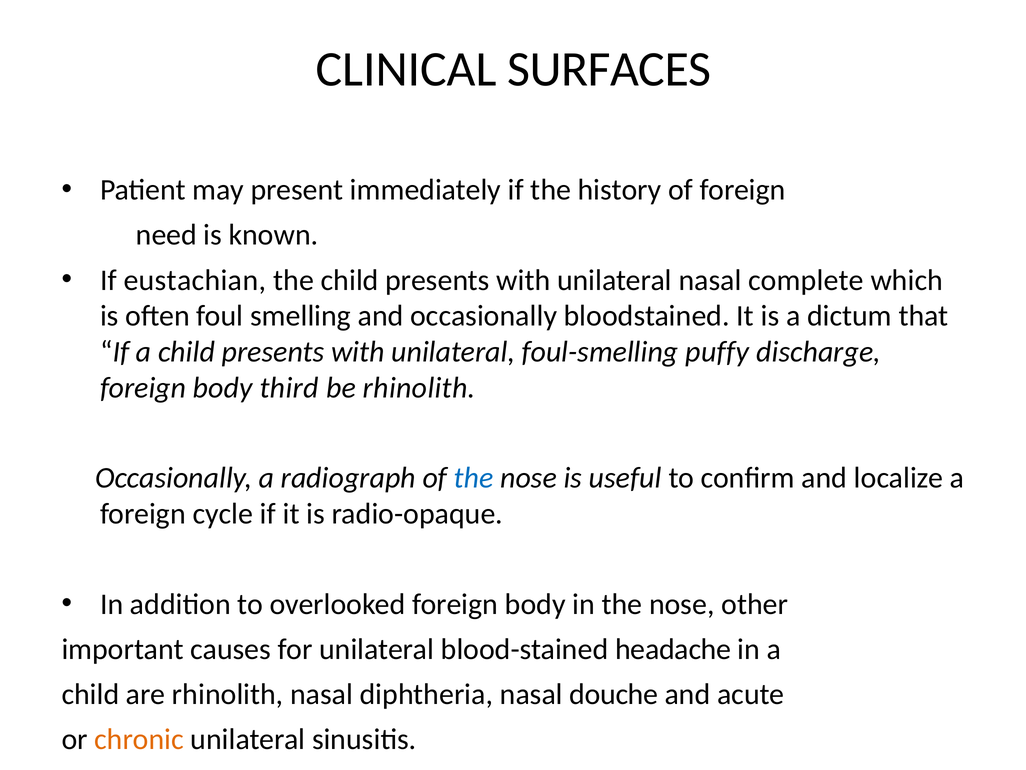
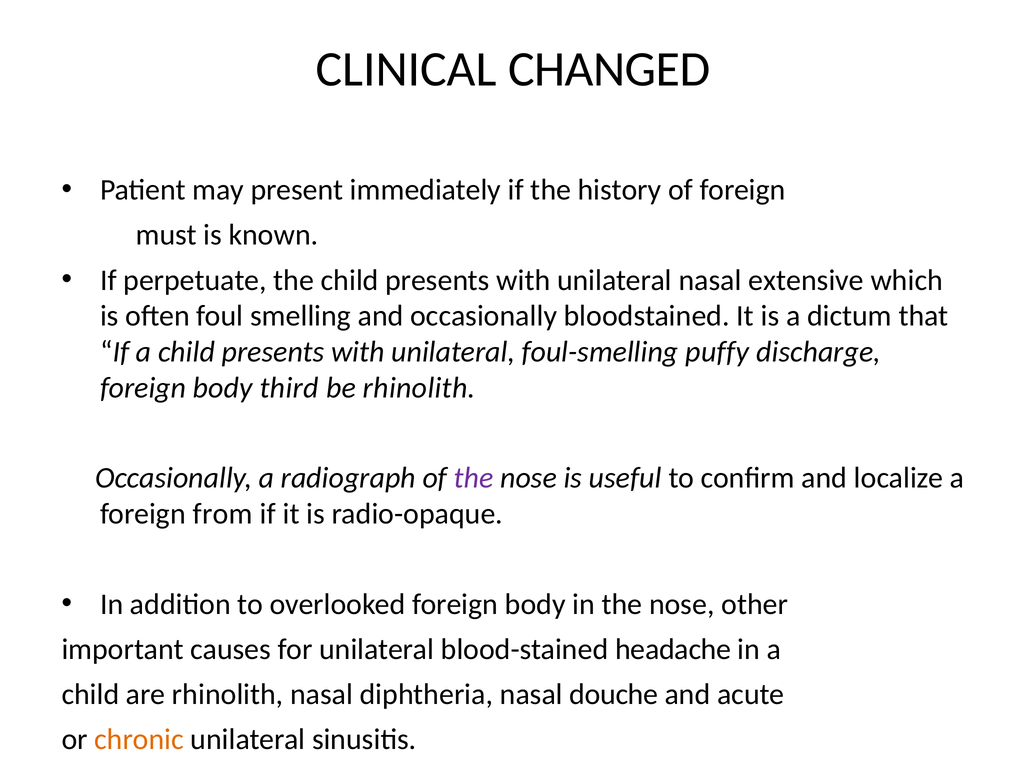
SURFACES: SURFACES -> CHANGED (609, 69)
need: need -> must (166, 235)
eustachian: eustachian -> perpetuate (195, 280)
complete: complete -> extensive (806, 280)
the colour: blue -> purple (474, 478)
cycle: cycle -> from (223, 514)
